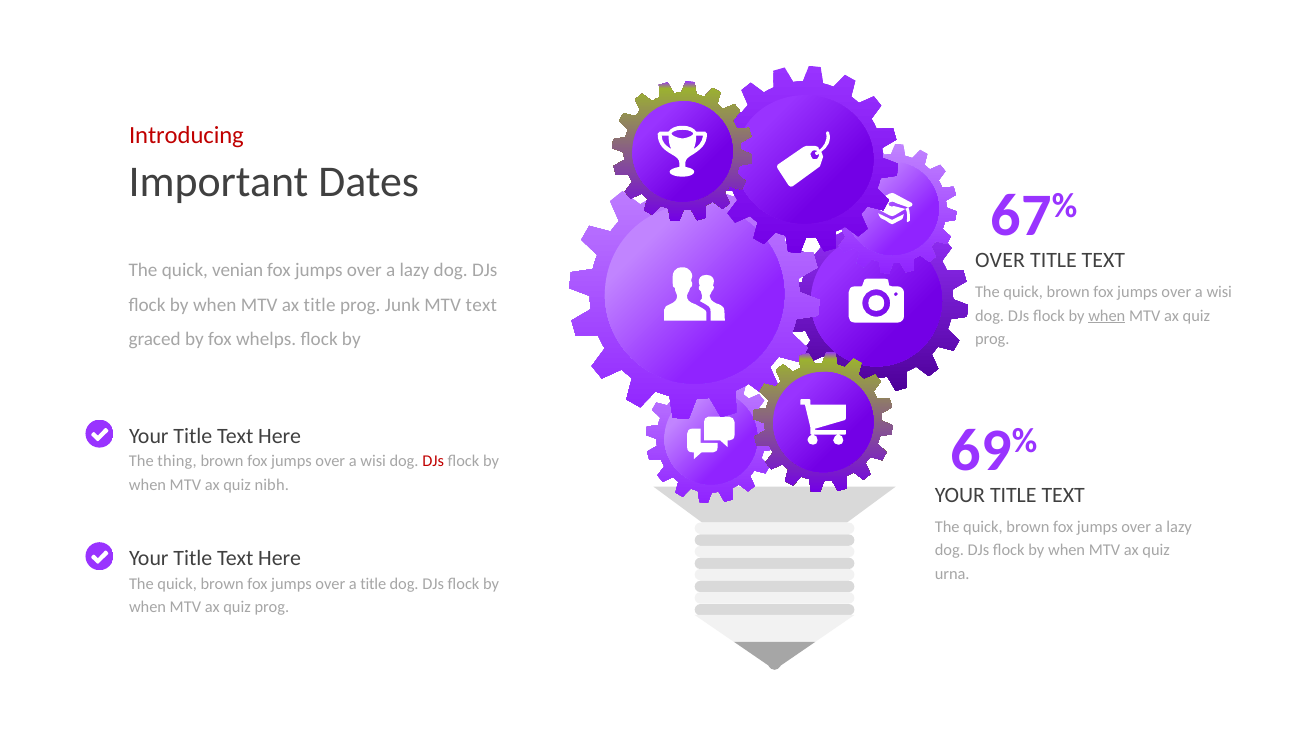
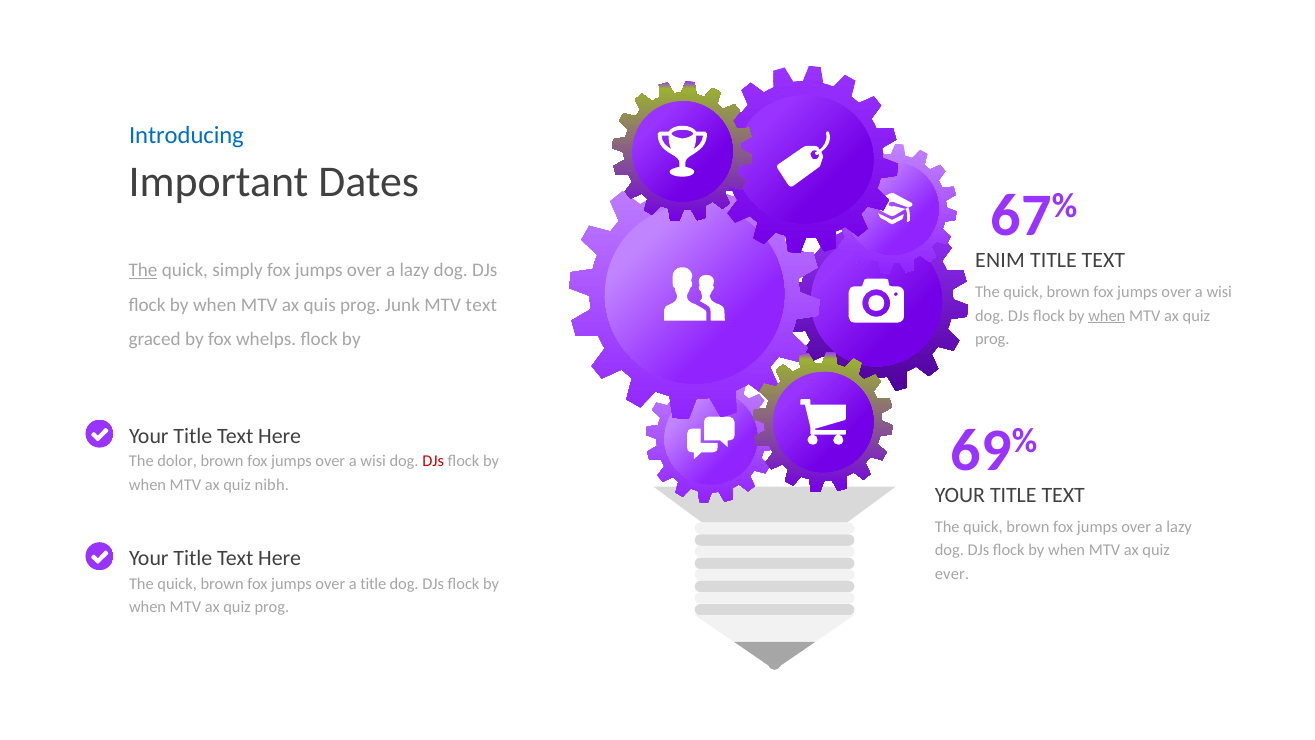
Introducing colour: red -> blue (186, 135)
OVER: OVER -> ENIM (1000, 261)
The underline: none -> present (143, 270)
venian: venian -> simply (238, 270)
ax title: title -> quis (320, 305)
thing: thing -> dolor (177, 461)
urna: urna -> ever (952, 574)
